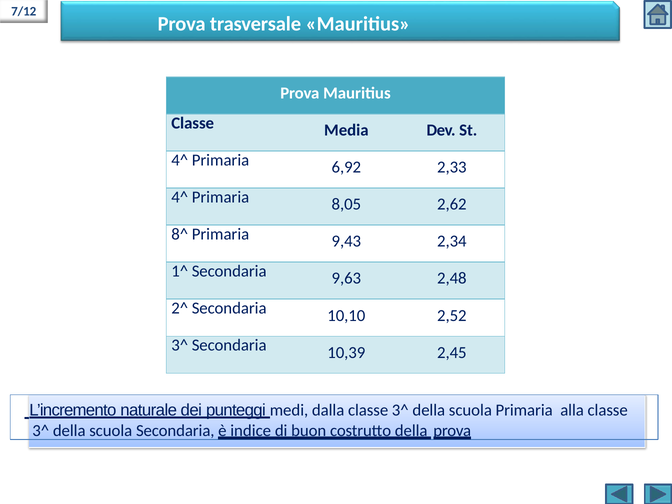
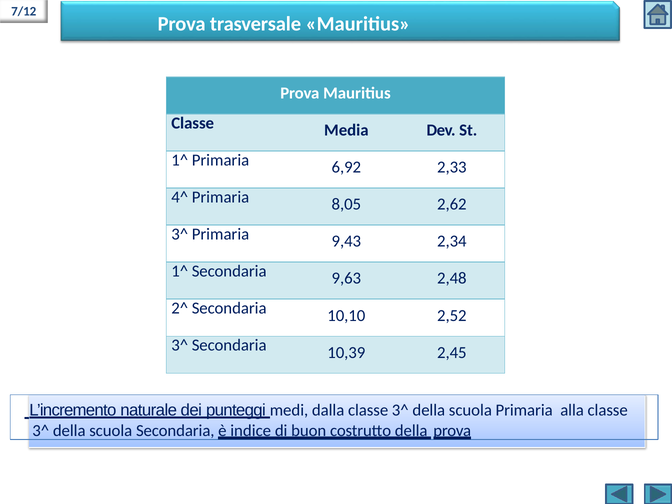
4^: 4^ -> 1^ (180, 160)
8^: 8^ -> 3^ (180, 234)
